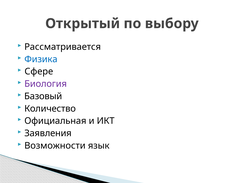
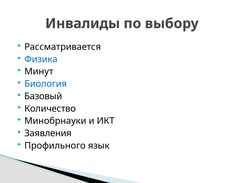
Открытый: Открытый -> Инвалиды (83, 24)
Сфере: Сфере -> Минут (39, 72)
Биология colour: purple -> blue (46, 84)
Официальная: Официальная -> Минобрнауки (55, 121)
Возможности: Возможности -> Профильного (55, 146)
